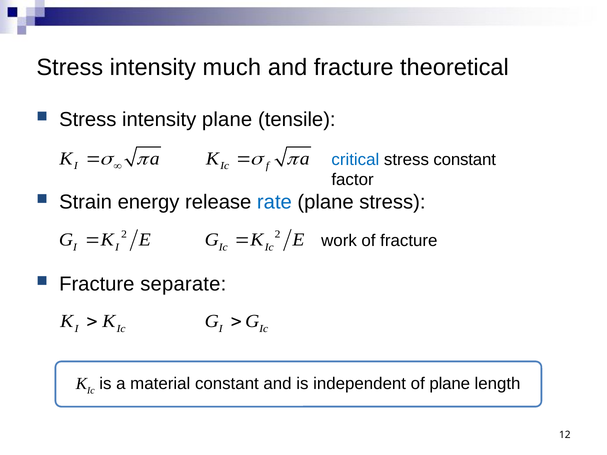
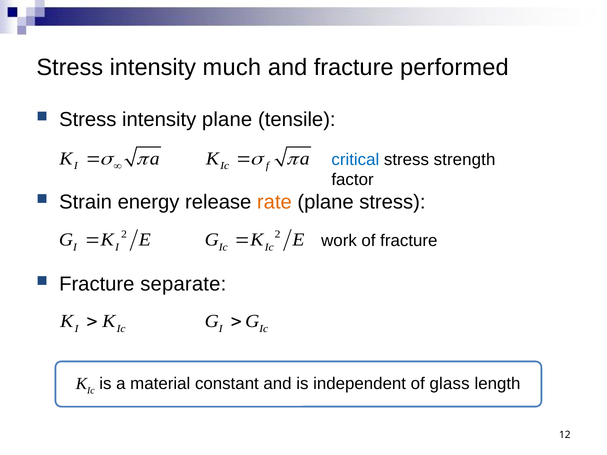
theoretical: theoretical -> performed (454, 67)
stress constant: constant -> strength (465, 160)
rate colour: blue -> orange (274, 202)
of plane: plane -> glass (450, 384)
